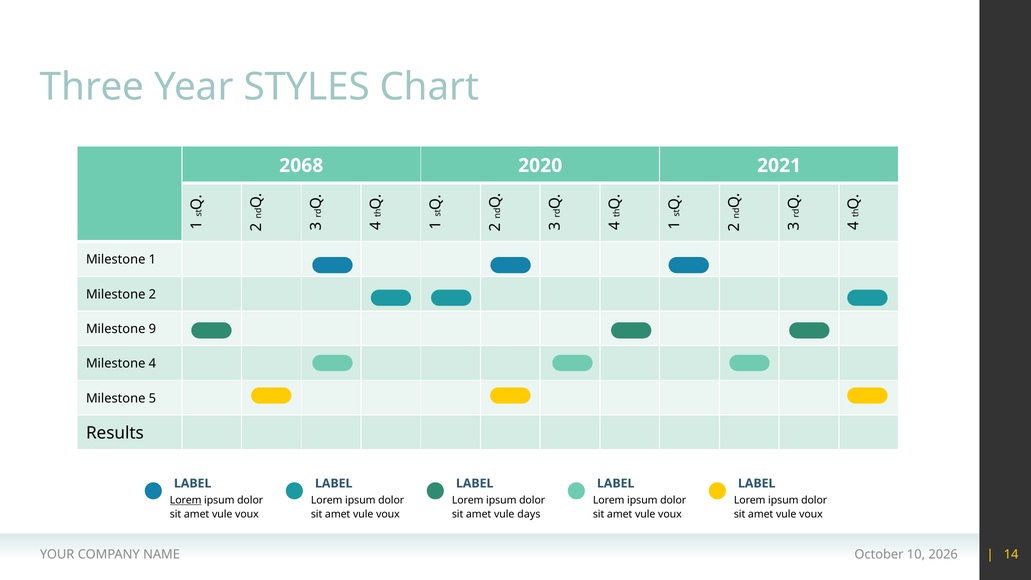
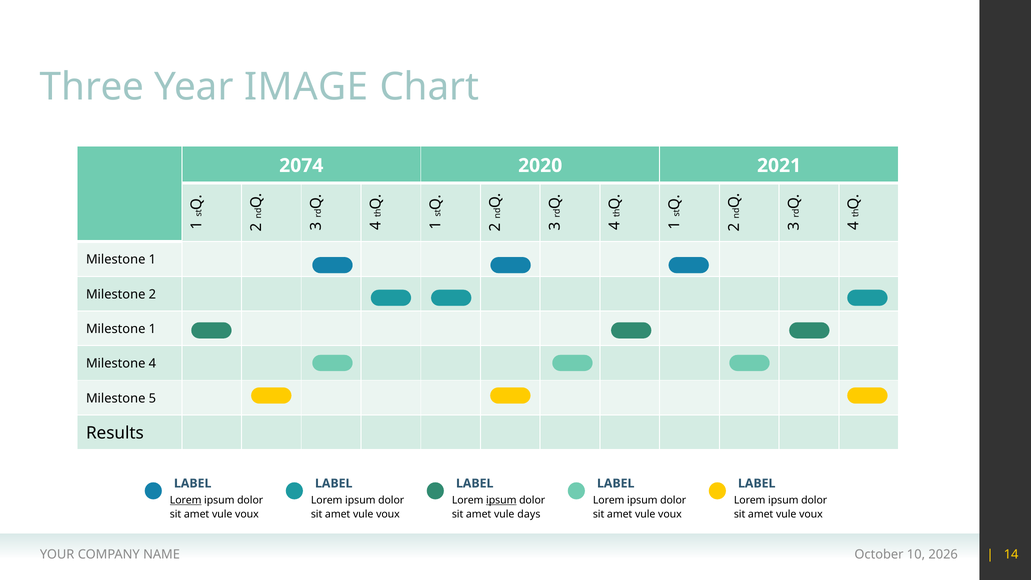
STYLES: STYLES -> IMAGE (306, 87)
2068: 2068 -> 2074 (301, 166)
9: 9 -> 1 (152, 329)
ipsum underline: none -> present (501, 500)
